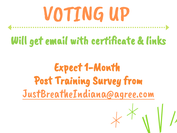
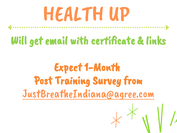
VOTING: VOTING -> HEALTH (73, 14)
